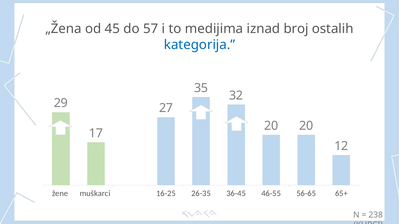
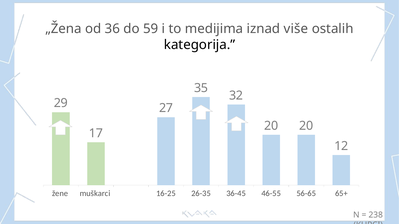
45: 45 -> 36 (112, 29)
57: 57 -> 59 (151, 29)
broj: broj -> više (296, 29)
kategorija colour: blue -> black (200, 45)
